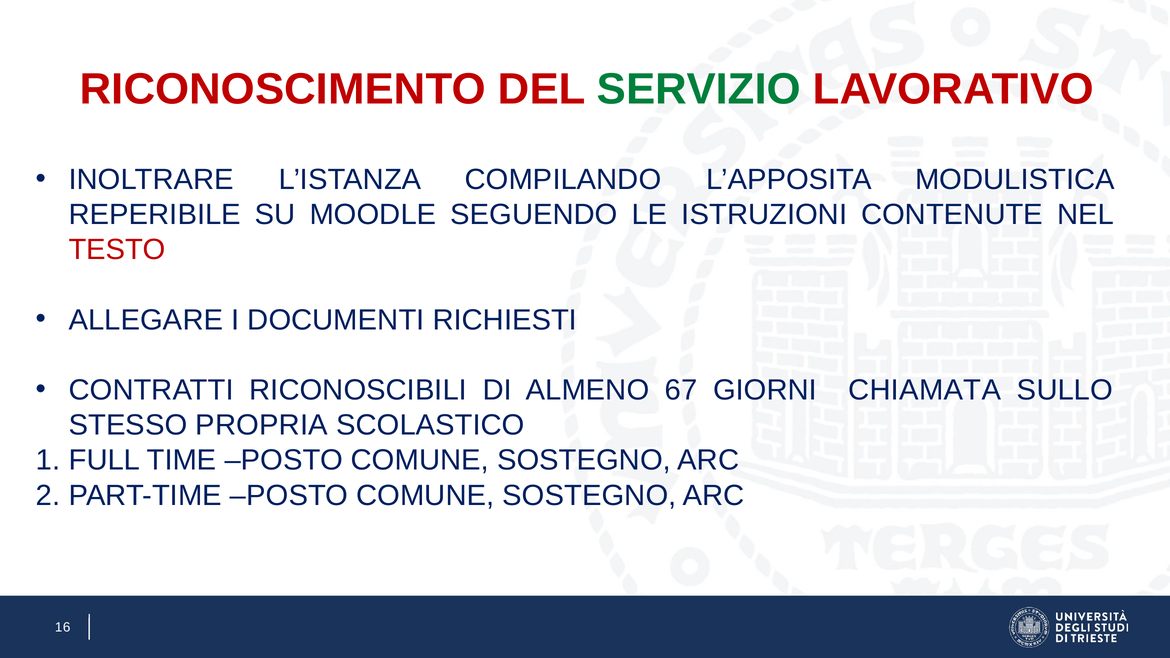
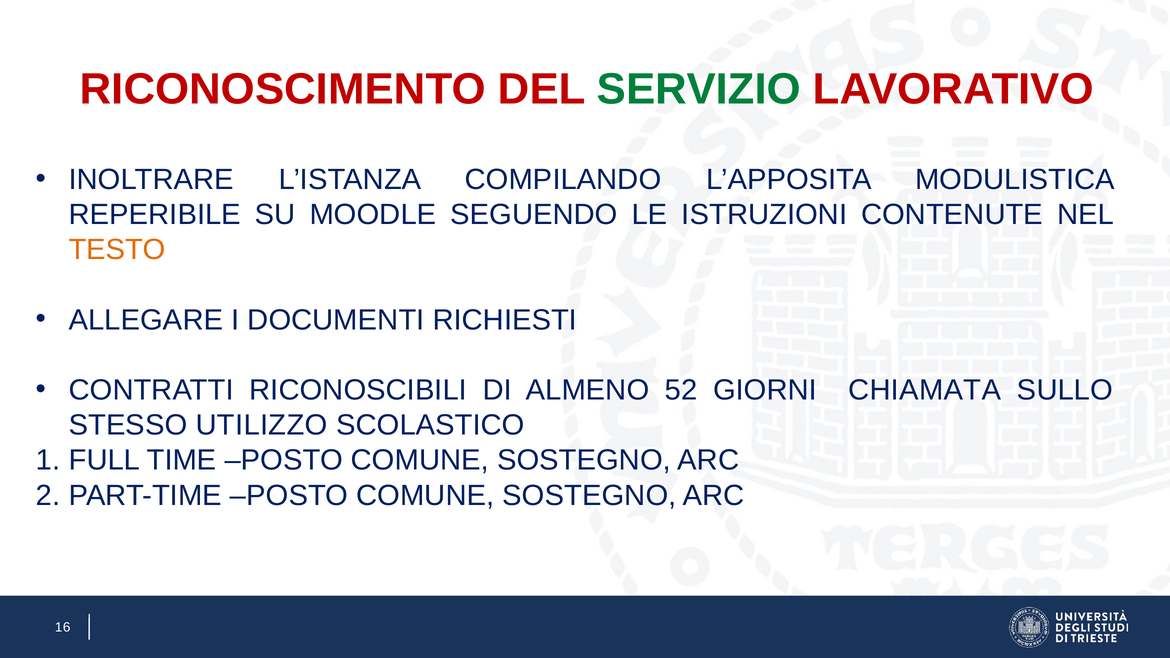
TESTO colour: red -> orange (117, 250)
67: 67 -> 52 (681, 390)
PROPRIA: PROPRIA -> UTILIZZO (262, 425)
